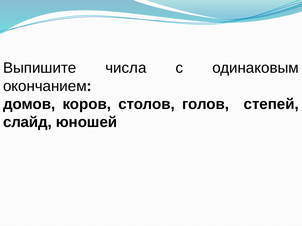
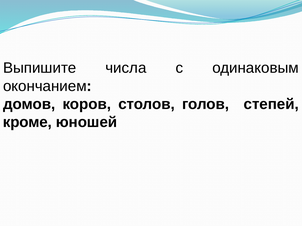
слайд: слайд -> кроме (27, 123)
